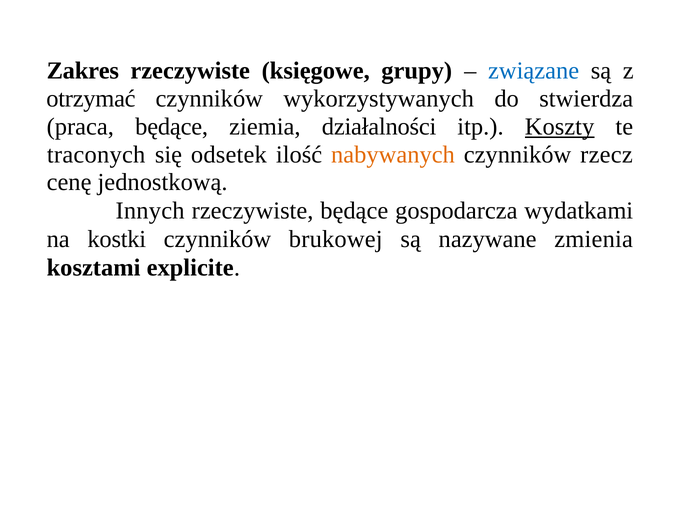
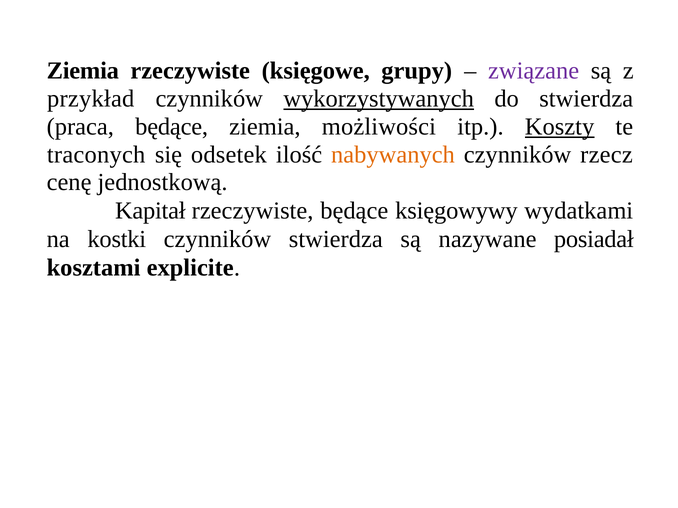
Zakres: Zakres -> Ziemia (83, 71)
związane colour: blue -> purple (534, 71)
otrzymać: otrzymać -> przykład (91, 99)
wykorzystywanych underline: none -> present (379, 99)
działalności: działalności -> możliwości (379, 127)
Innych: Innych -> Kapitał (150, 211)
gospodarcza: gospodarcza -> księgowywy (456, 211)
czynników brukowej: brukowej -> stwierdza (336, 239)
zmienia: zmienia -> posiadał (594, 239)
